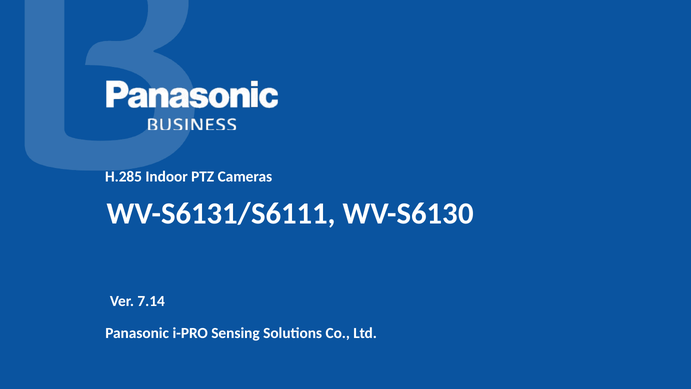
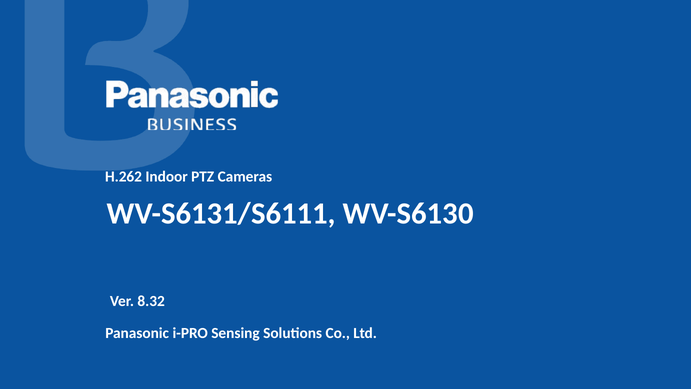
H.285: H.285 -> H.262 (124, 177)
7.14: 7.14 -> 8.32 (151, 301)
